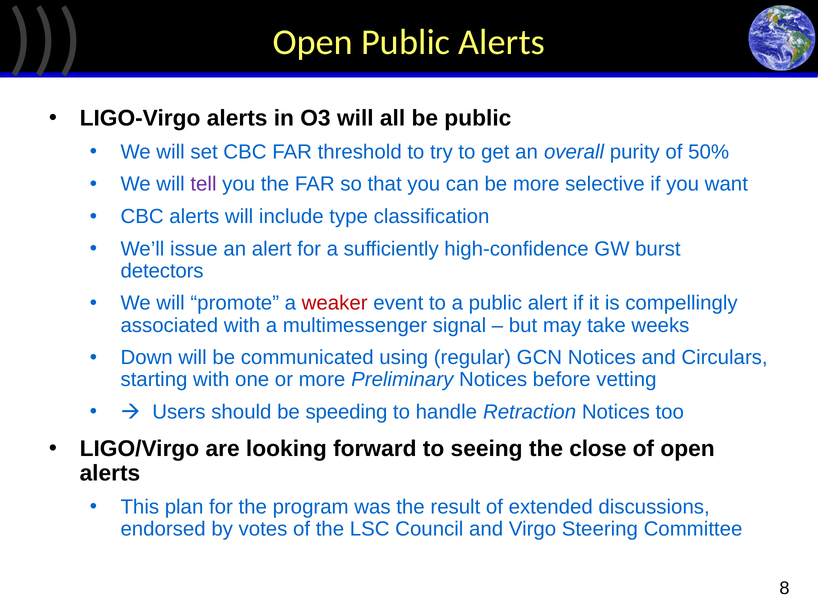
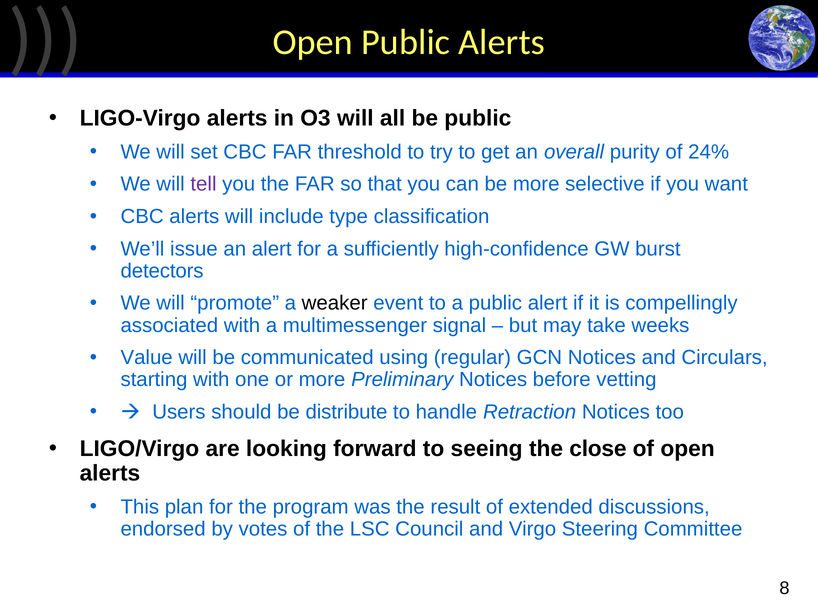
50%: 50% -> 24% (709, 152)
weaker colour: red -> black (335, 303)
Down: Down -> Value (147, 358)
speeding: speeding -> distribute (346, 412)
